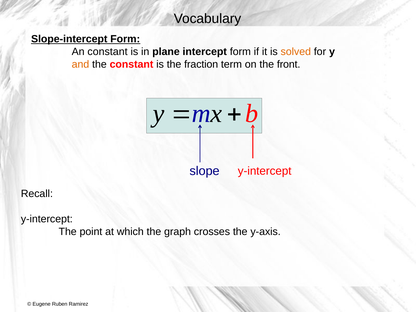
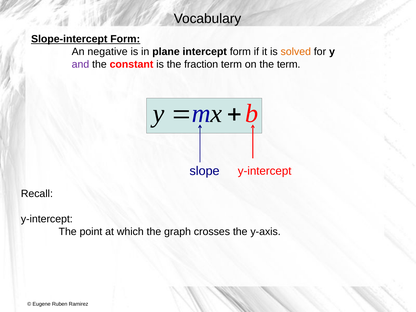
An constant: constant -> negative (108, 52)
and colour: orange -> purple (80, 64)
the front: front -> term (289, 64)
